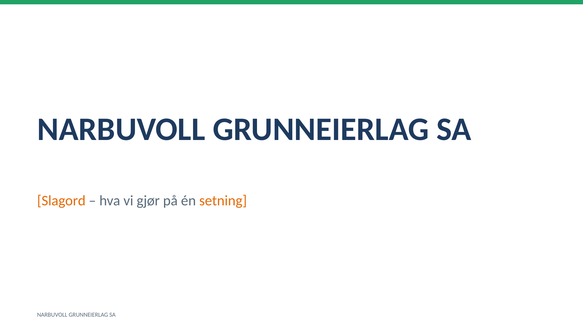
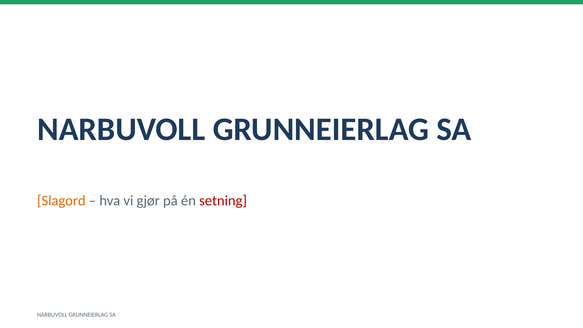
setning colour: orange -> red (223, 201)
